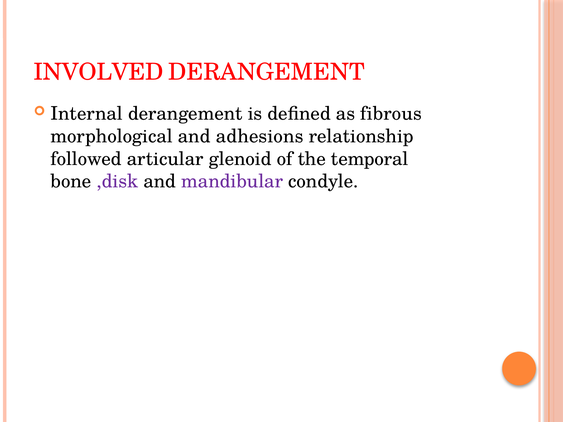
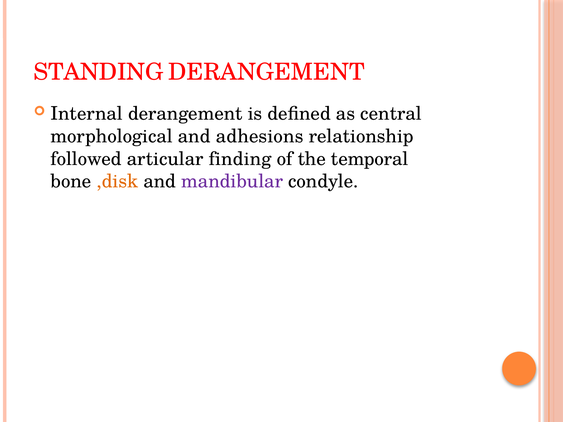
INVOLVED: INVOLVED -> STANDING (98, 72)
fibrous: fibrous -> central (391, 114)
glenoid: glenoid -> finding (240, 159)
,disk colour: purple -> orange (117, 181)
